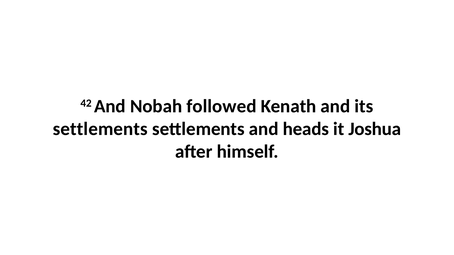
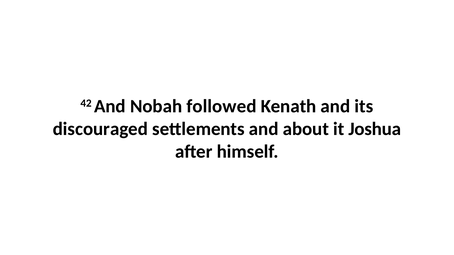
settlements: settlements -> discouraged (100, 129)
heads: heads -> about (306, 129)
